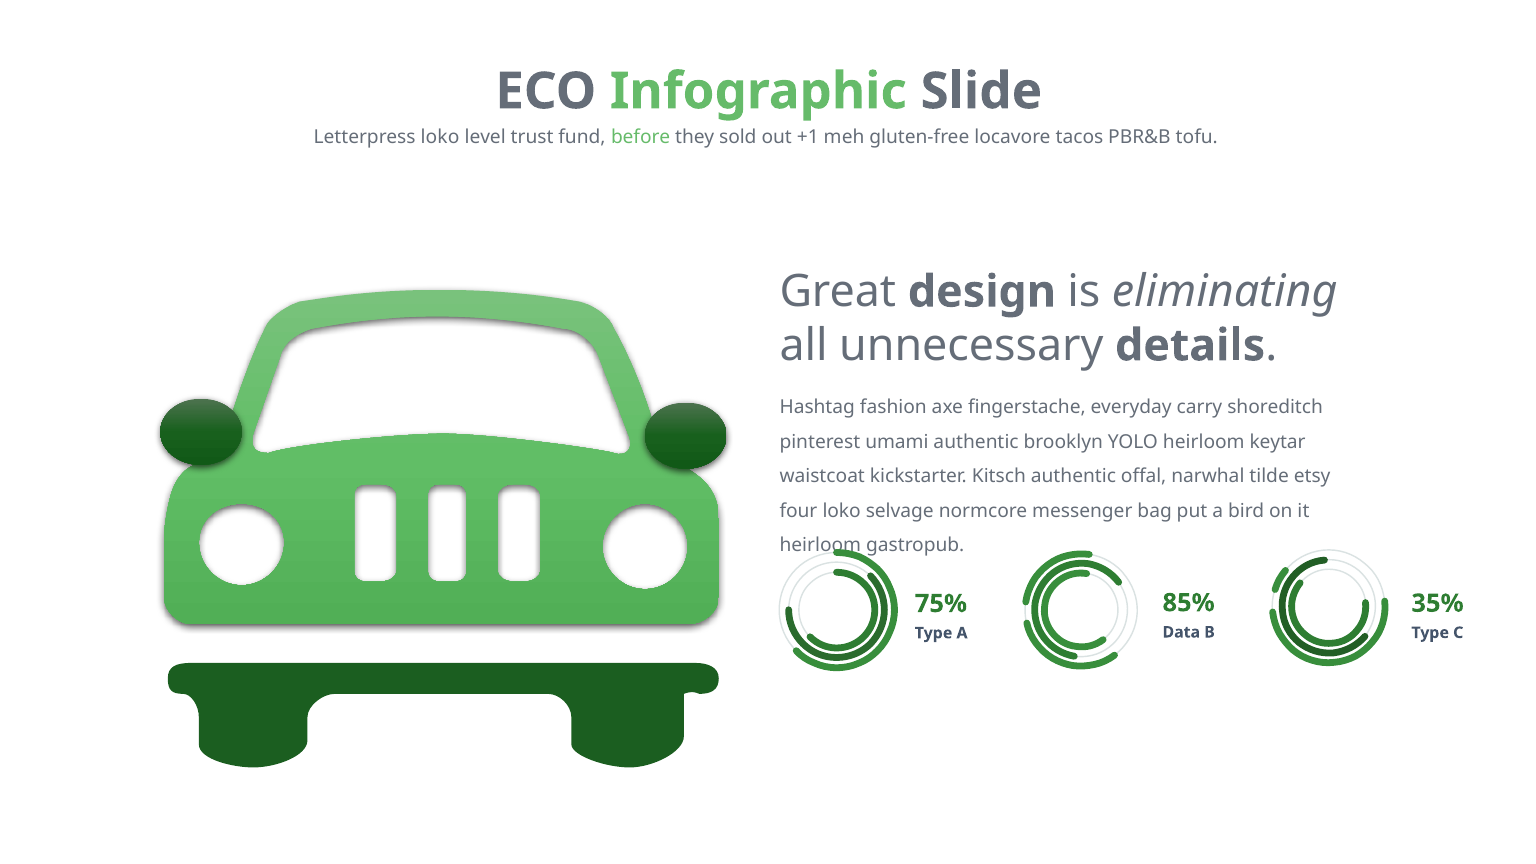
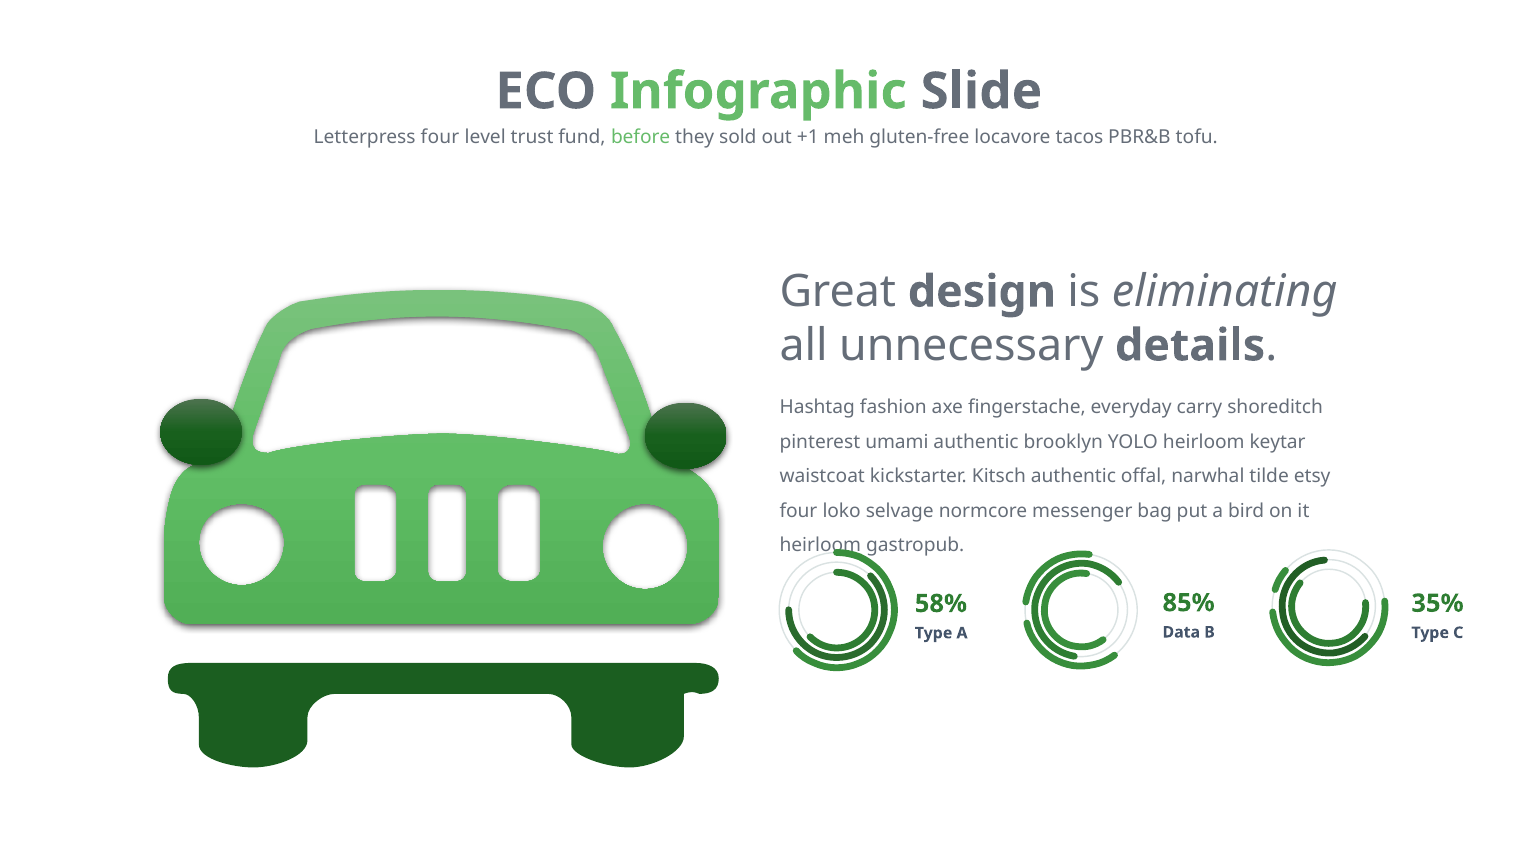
Letterpress loko: loko -> four (440, 137)
75%: 75% -> 58% (941, 604)
